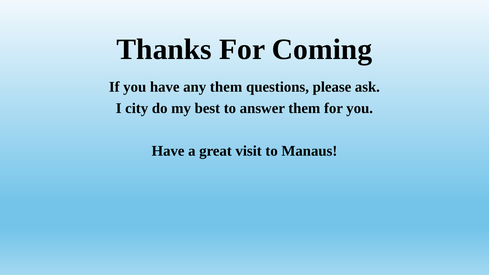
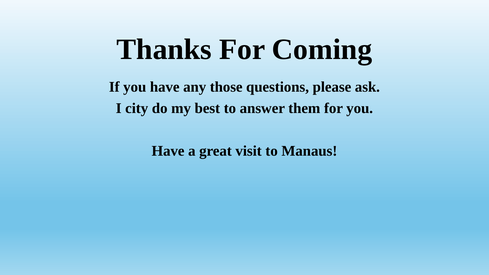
any them: them -> those (226, 87)
